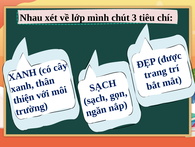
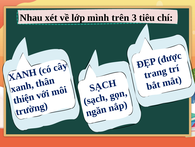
chút: chút -> trên (120, 18)
